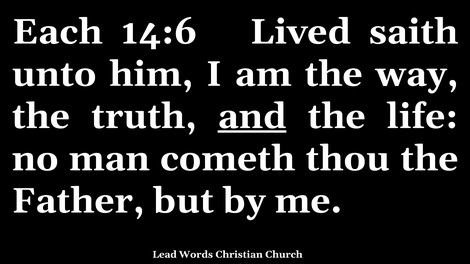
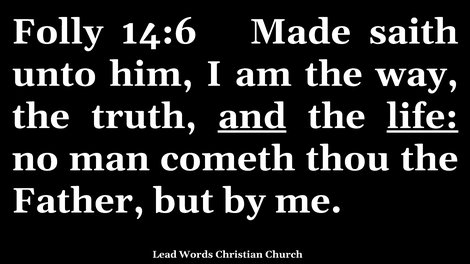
Each: Each -> Folly (57, 32)
Lived: Lived -> Made (300, 32)
life underline: none -> present (422, 117)
